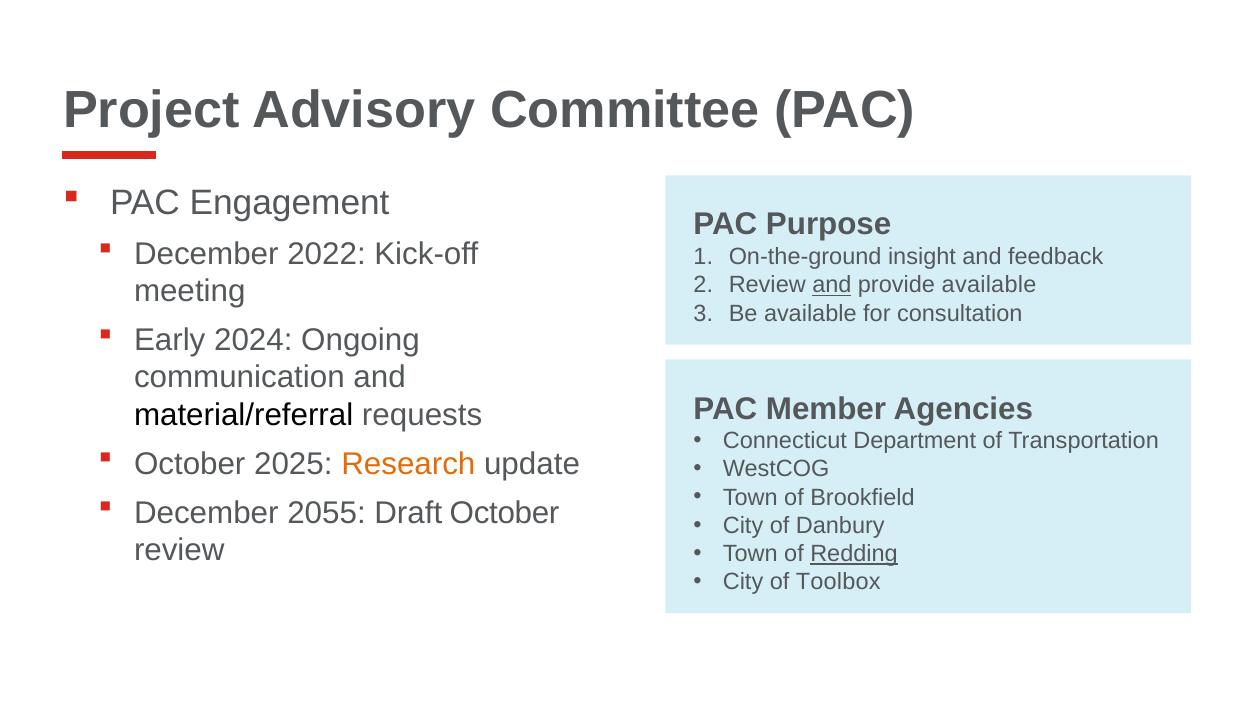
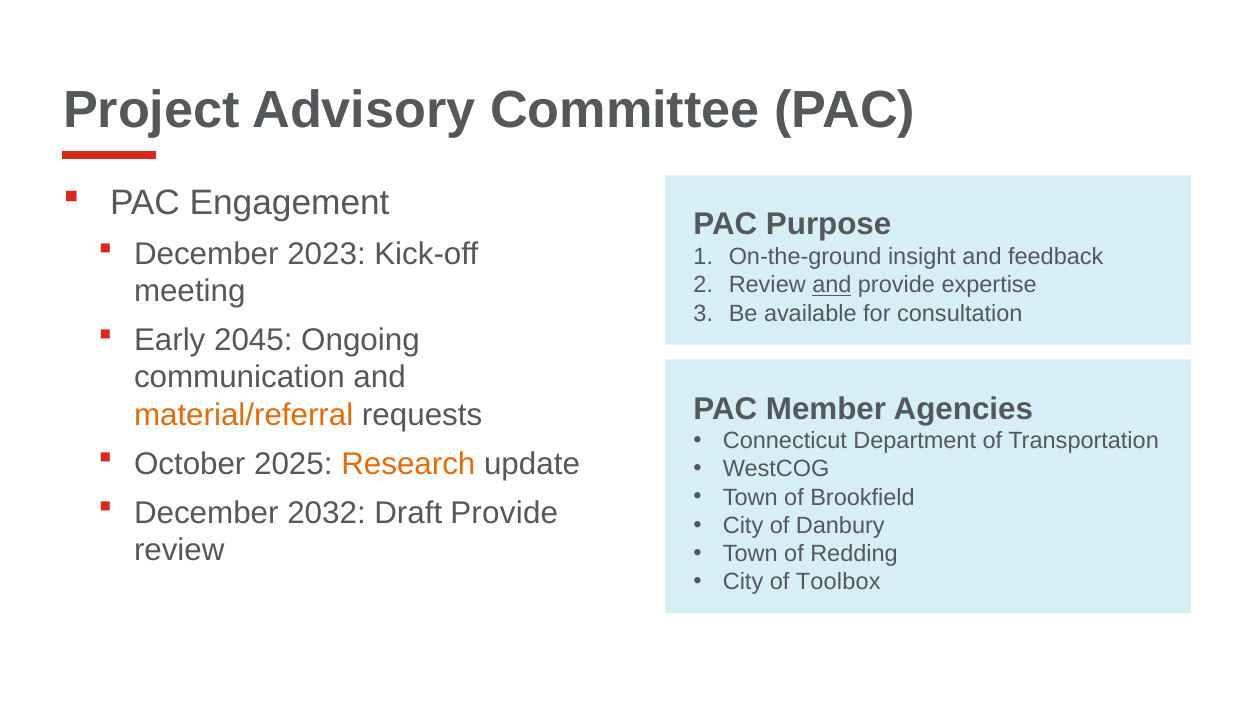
2022: 2022 -> 2023 (326, 254)
provide available: available -> expertise (989, 285)
2024: 2024 -> 2045 (253, 341)
material/referral colour: black -> orange (244, 415)
2055: 2055 -> 2032 (326, 513)
Draft October: October -> Provide (504, 513)
Redding underline: present -> none (854, 554)
